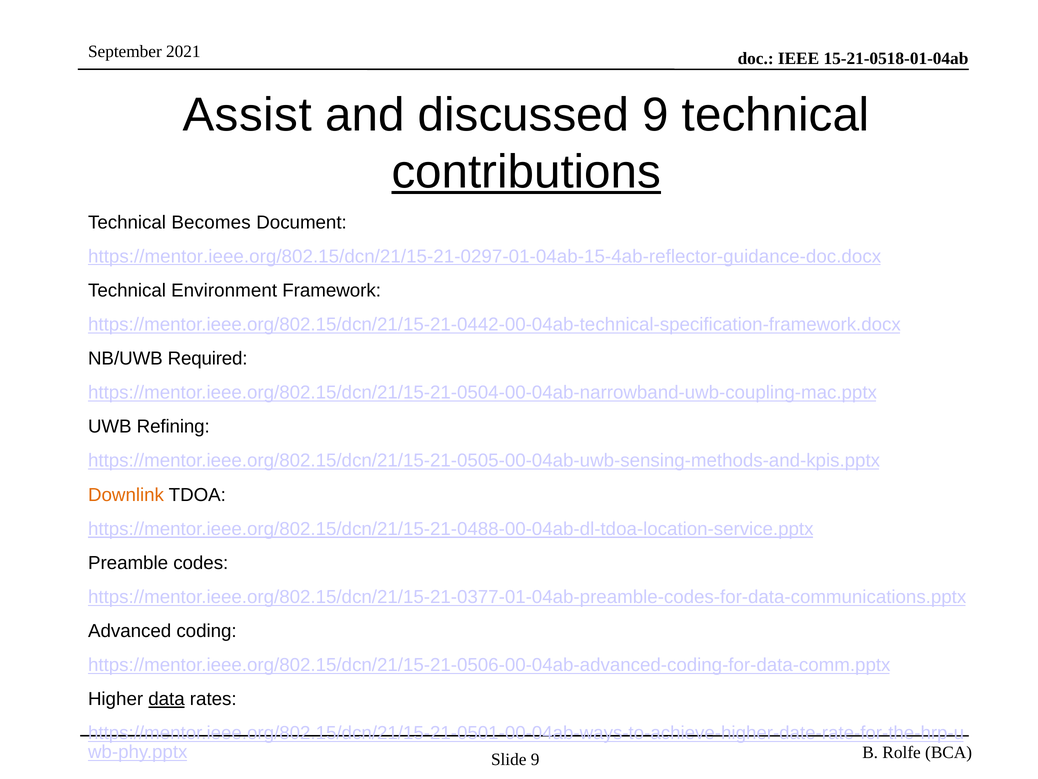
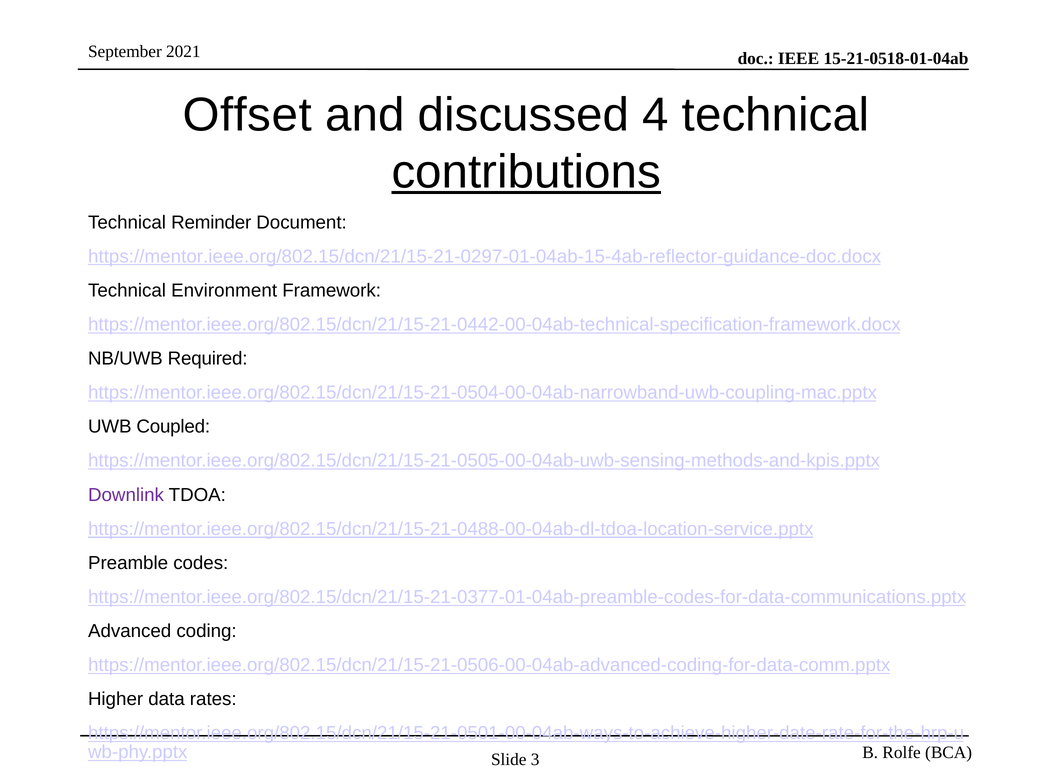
Assist: Assist -> Offset (247, 115)
discussed 9: 9 -> 4 (655, 115)
Becomes: Becomes -> Reminder (211, 222)
Refining: Refining -> Coupled (173, 426)
Downlink colour: orange -> purple (126, 495)
data underline: present -> none (167, 699)
Slide 9: 9 -> 3 (535, 759)
